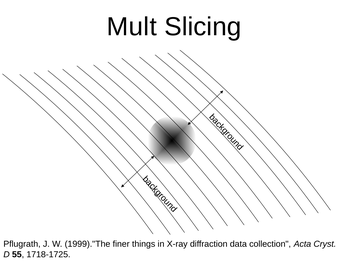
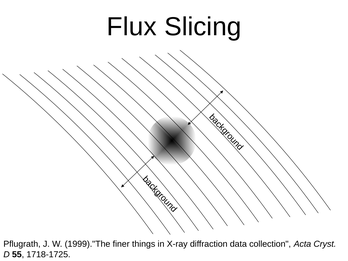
Mult: Mult -> Flux (132, 27)
